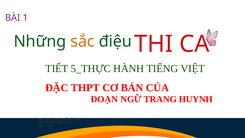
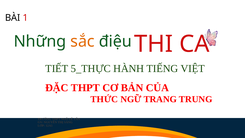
BÀI colour: purple -> black (13, 18)
ĐOẠN: ĐOẠN -> THỨC (104, 99)
HUYNH: HUYNH -> TRUNG (196, 99)
